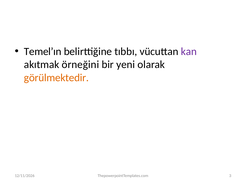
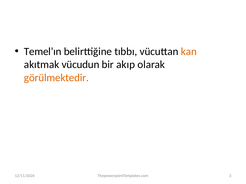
kan colour: purple -> orange (189, 52)
örneğini: örneğini -> vücudun (81, 65)
yeni: yeni -> akıp (126, 65)
